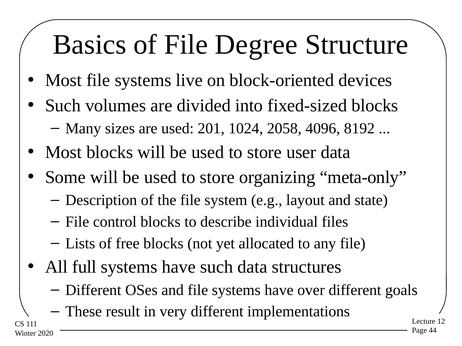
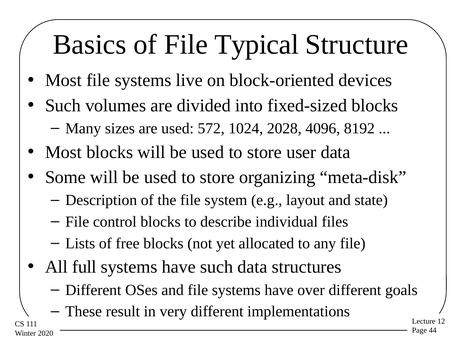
Degree: Degree -> Typical (257, 45)
201: 201 -> 572 (211, 129)
2058: 2058 -> 2028 (284, 129)
meta-only: meta-only -> meta-disk (363, 178)
